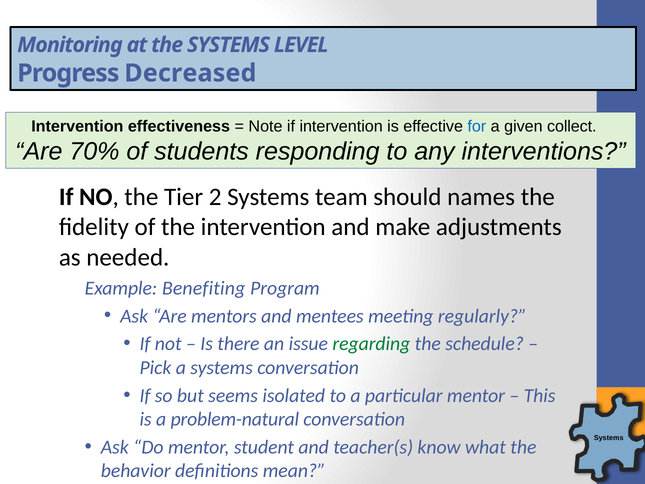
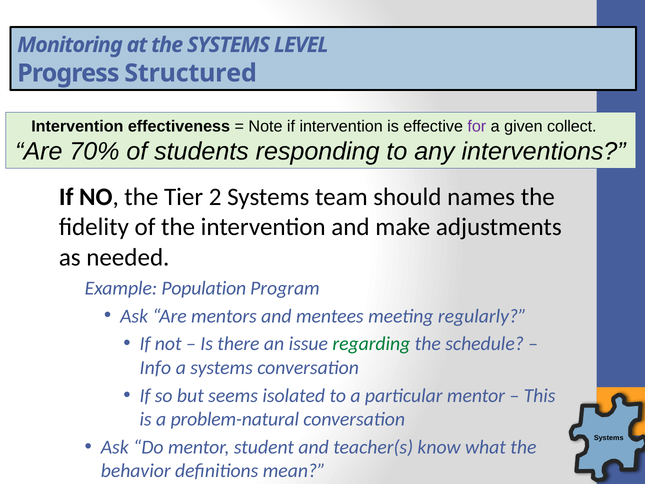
Decreased: Decreased -> Structured (191, 73)
for colour: blue -> purple (477, 126)
Benefiting: Benefiting -> Population (204, 288)
Pick: Pick -> Info (155, 367)
